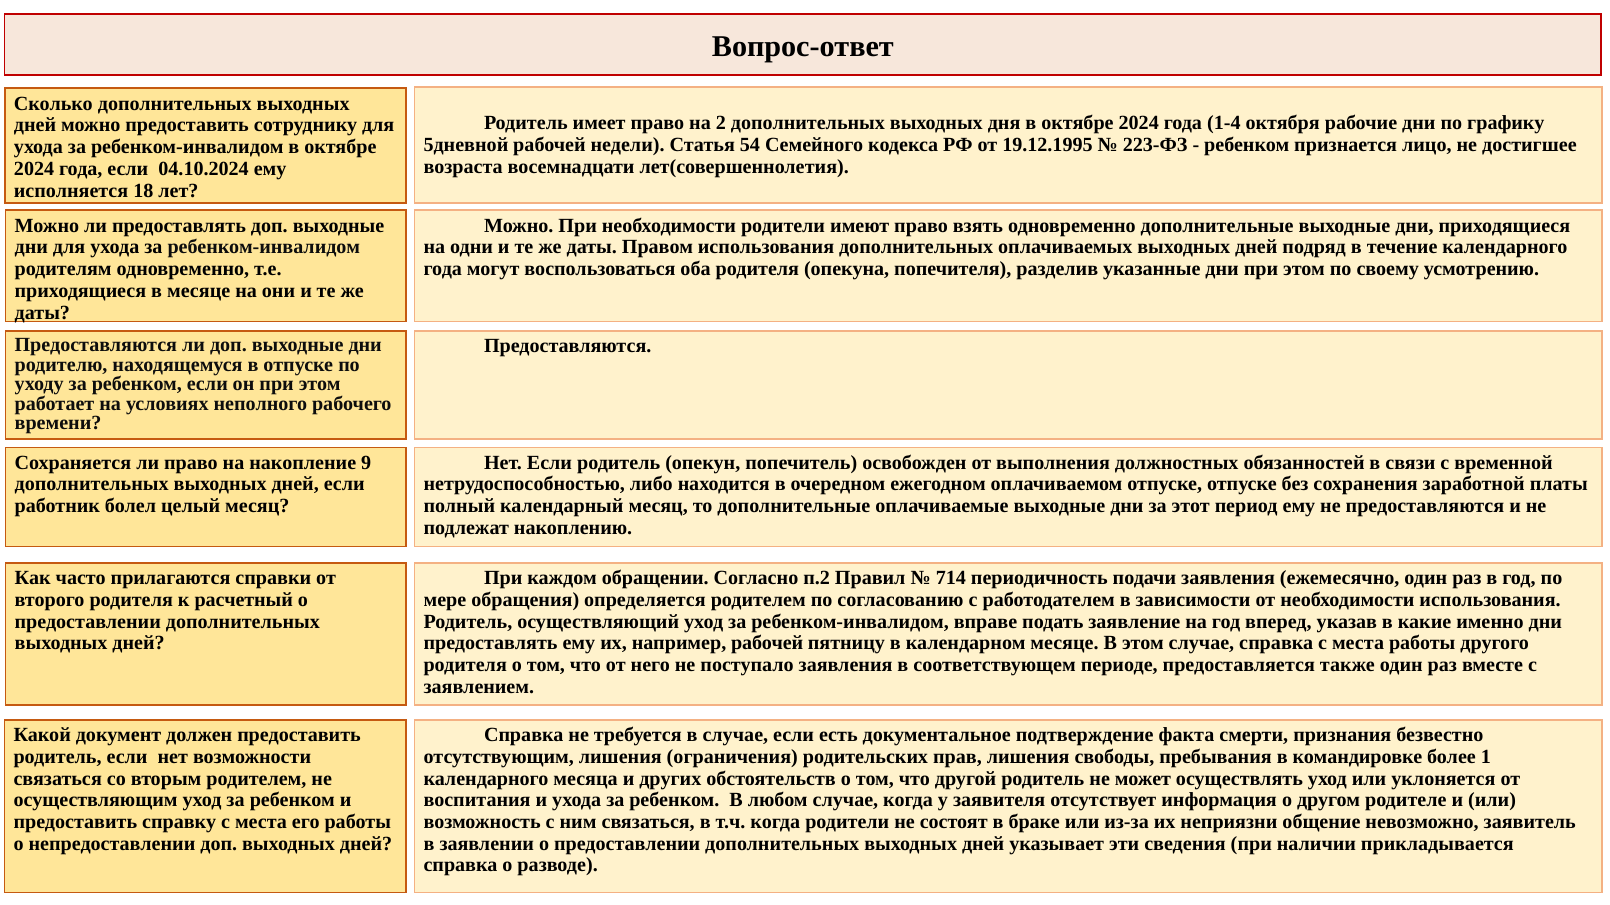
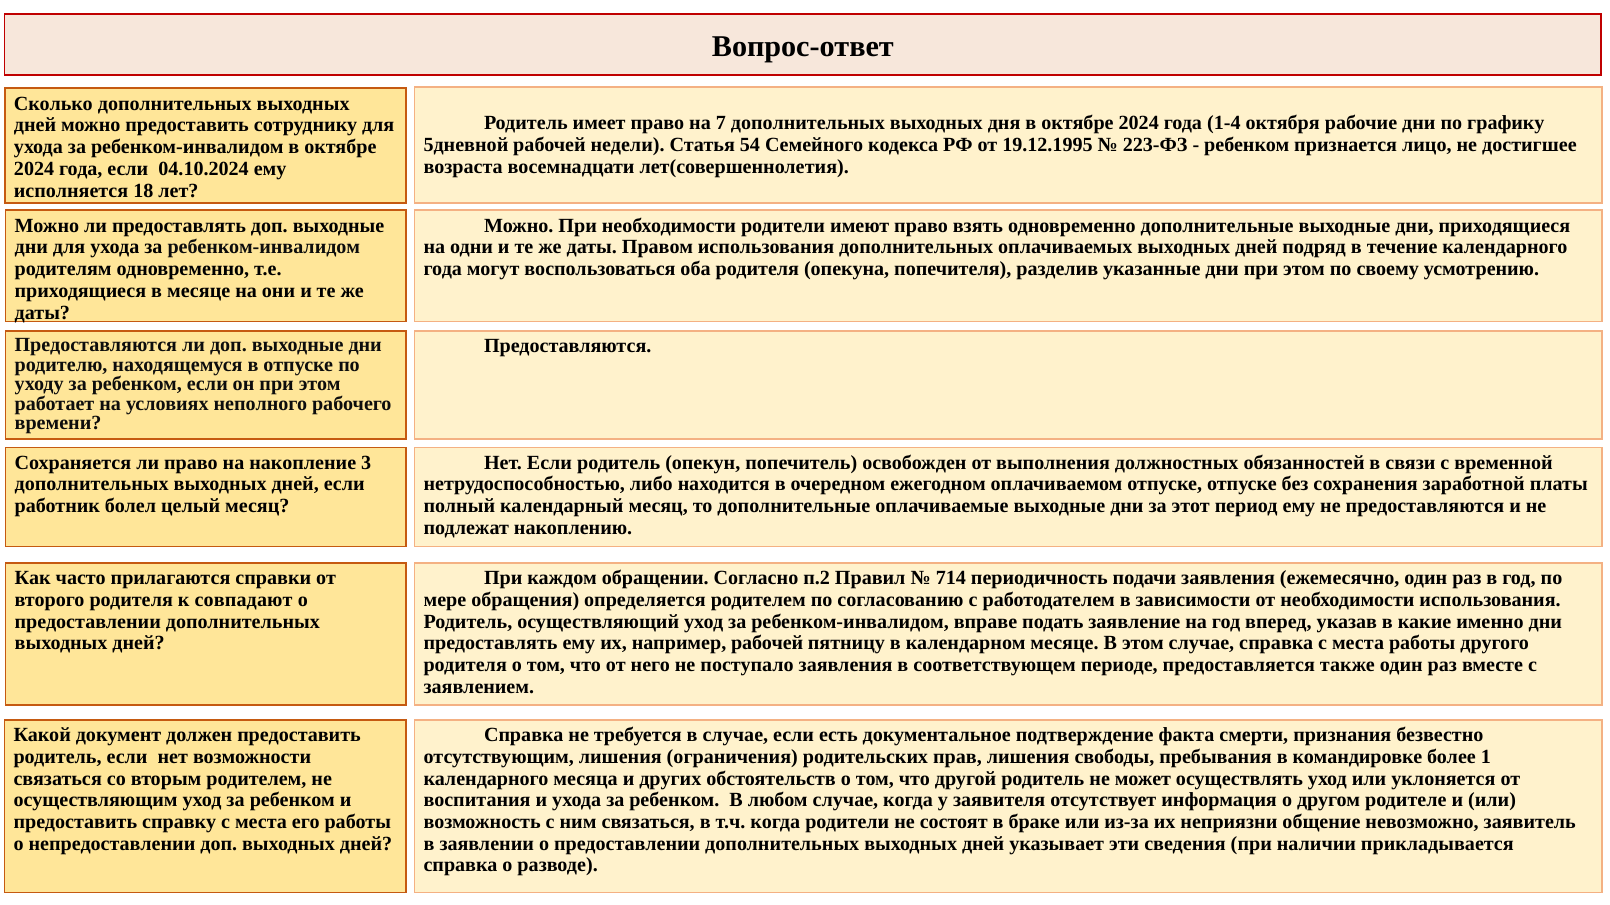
2: 2 -> 7 (721, 123)
9: 9 -> 3 (366, 463)
расчетный: расчетный -> совпадают (244, 600)
